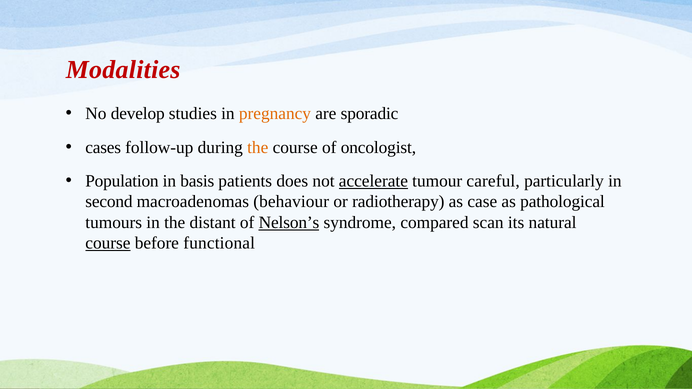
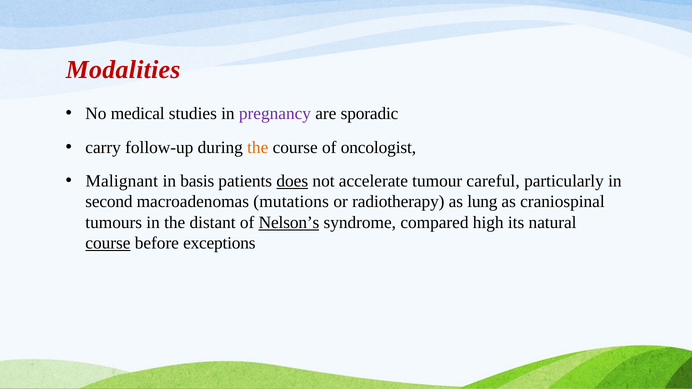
develop: develop -> medical (138, 114)
pregnancy colour: orange -> purple (275, 114)
cases: cases -> carry (103, 147)
Population: Population -> Malignant (122, 181)
does underline: none -> present (292, 181)
accelerate underline: present -> none (373, 181)
behaviour: behaviour -> mutations (291, 202)
case: case -> lung (482, 202)
pathological: pathological -> craniospinal (562, 202)
scan: scan -> high (488, 223)
functional: functional -> exceptions (219, 243)
